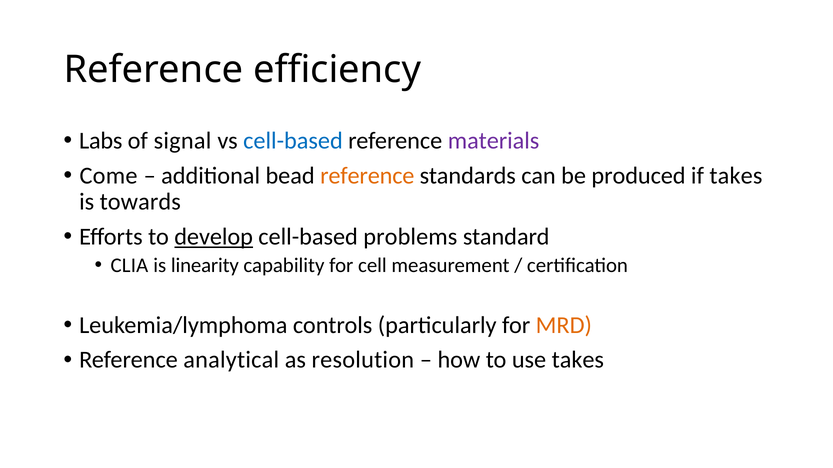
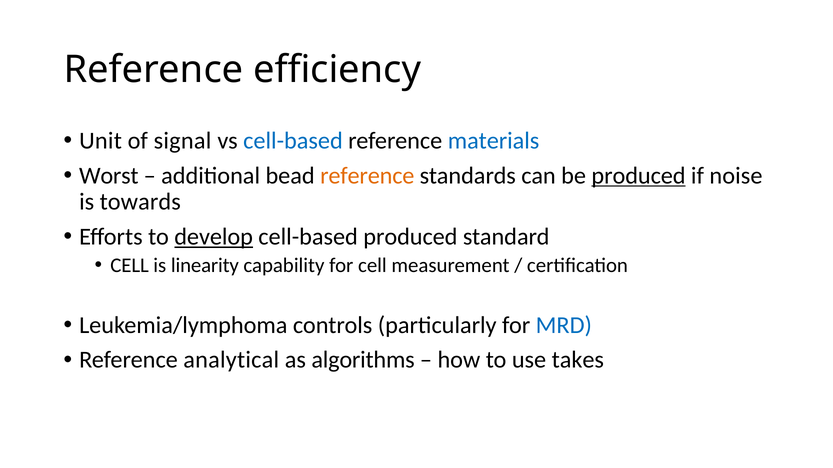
Labs: Labs -> Unit (101, 141)
materials colour: purple -> blue (494, 141)
Come: Come -> Worst (109, 176)
produced underline: none -> present (639, 176)
if takes: takes -> noise (736, 176)
cell-based problems: problems -> produced (410, 237)
CLIA: CLIA -> CELL (130, 266)
MRD colour: orange -> blue (564, 325)
resolution: resolution -> algorithms (363, 360)
